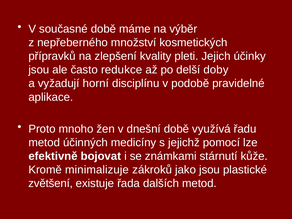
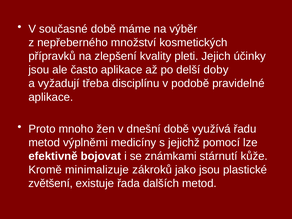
často redukce: redukce -> aplikace (122, 70)
horní: horní -> třeba (96, 83)
účinných: účinných -> výplněmi (85, 143)
